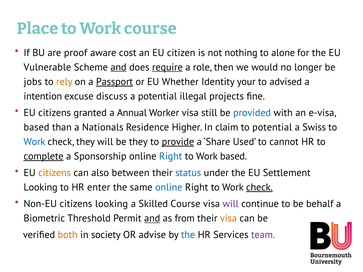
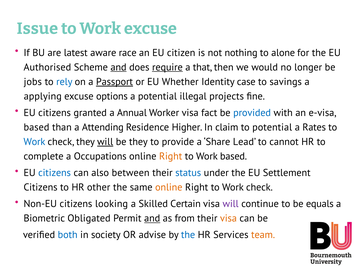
Place: Place -> Issue (37, 29)
Work course: course -> excuse (150, 29)
proof: proof -> latest (76, 53)
cost: cost -> race (128, 53)
Vulnerable: Vulnerable -> Authorised (47, 67)
role: role -> that (203, 67)
rely colour: orange -> blue (64, 82)
your: your -> case (246, 82)
advised: advised -> savings (286, 82)
intention: intention -> applying (43, 96)
discuss: discuss -> options (112, 96)
still: still -> fact (209, 113)
Nationals: Nationals -> Attending (103, 127)
Swiss: Swiss -> Rates (314, 127)
will underline: none -> present (105, 142)
provide underline: present -> none (178, 142)
Used: Used -> Lead (244, 142)
complete underline: present -> none (44, 156)
Sponsorship: Sponsorship -> Occupations (100, 156)
Right colour: blue -> orange (171, 156)
citizens colour: orange -> blue (55, 173)
Looking: Looking -> Citizens (41, 187)
enter: enter -> other (99, 187)
online colour: blue -> orange (169, 187)
check underline: present -> none (259, 187)
Skilled Course: Course -> Certain (186, 204)
behalf: behalf -> equals (320, 204)
Threshold: Threshold -> Obligated (89, 219)
both colour: orange -> blue (68, 235)
team colour: purple -> orange (263, 235)
